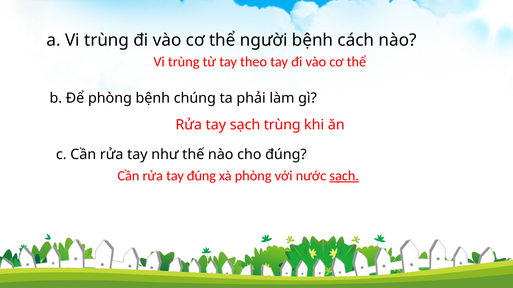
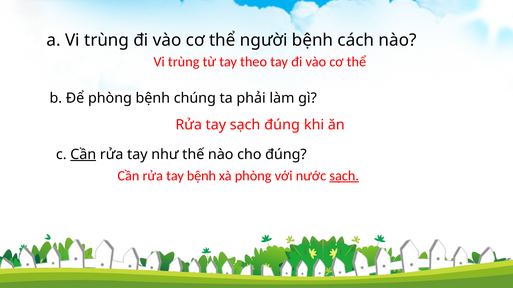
sạch trùng: trùng -> đúng (282, 125)
Cần underline: none -> present (83, 155)
tay đúng: đúng -> bệnh (201, 176)
